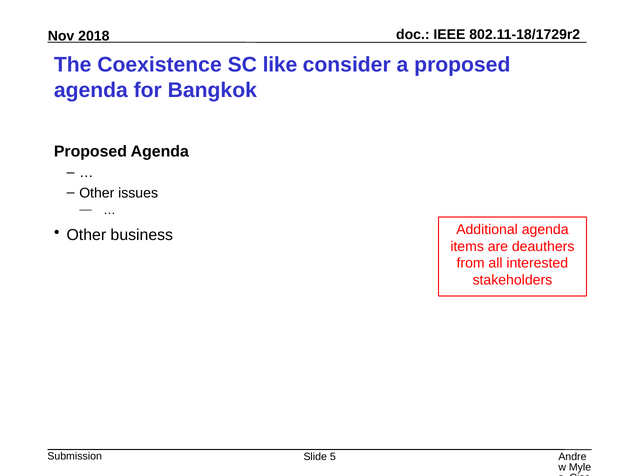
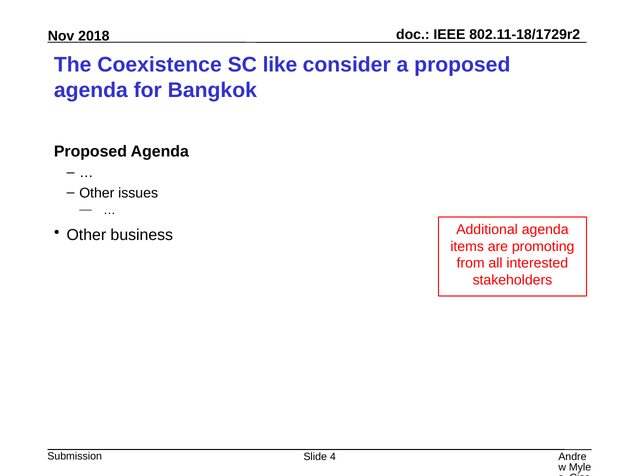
deauthers: deauthers -> promoting (543, 246)
5: 5 -> 4 (333, 456)
